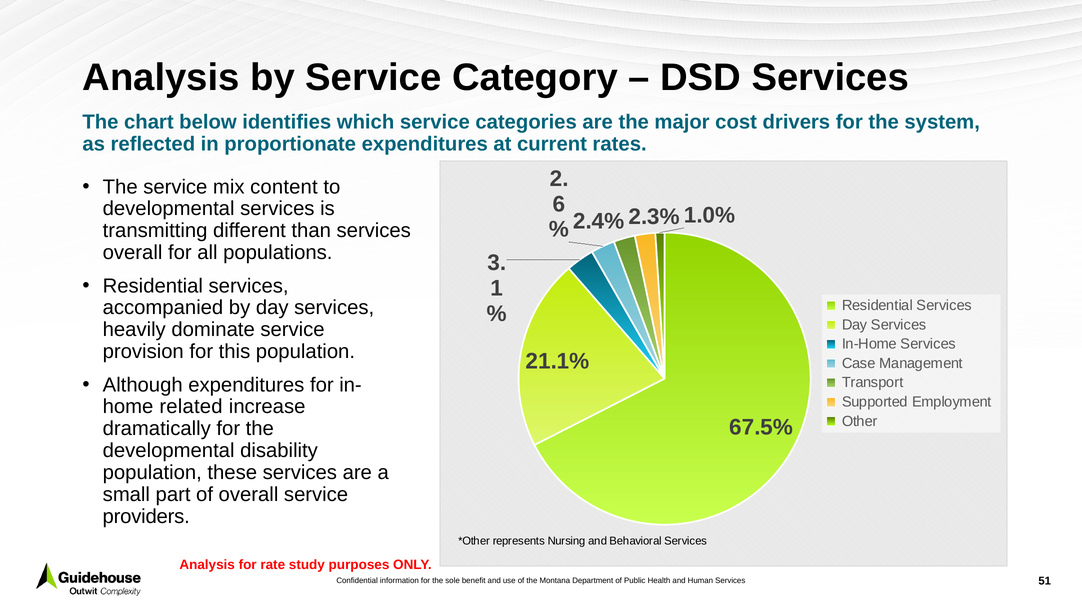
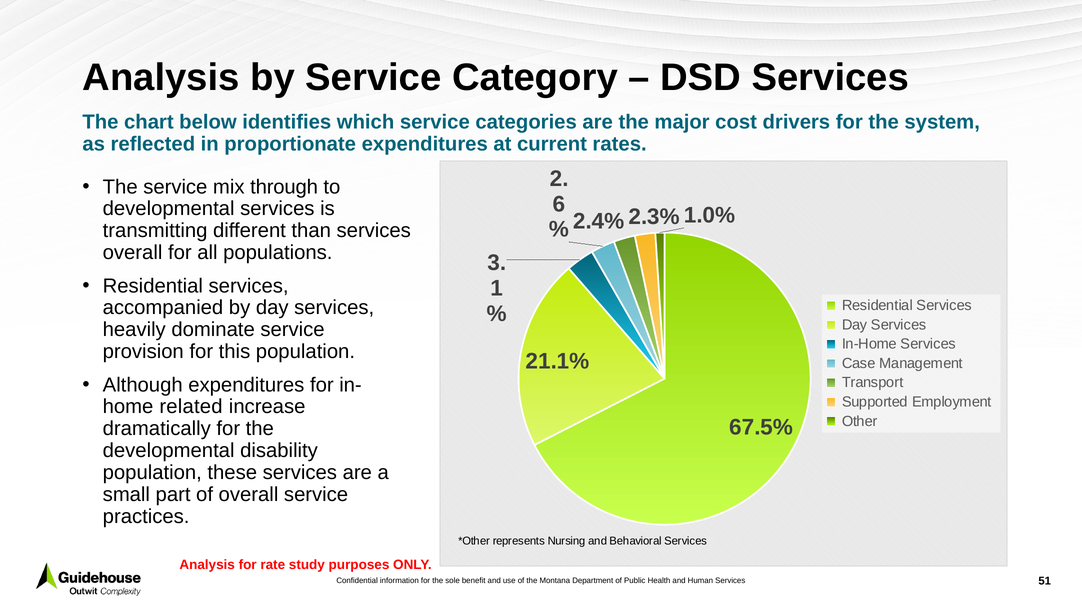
content: content -> through (284, 187)
providers: providers -> practices (146, 516)
